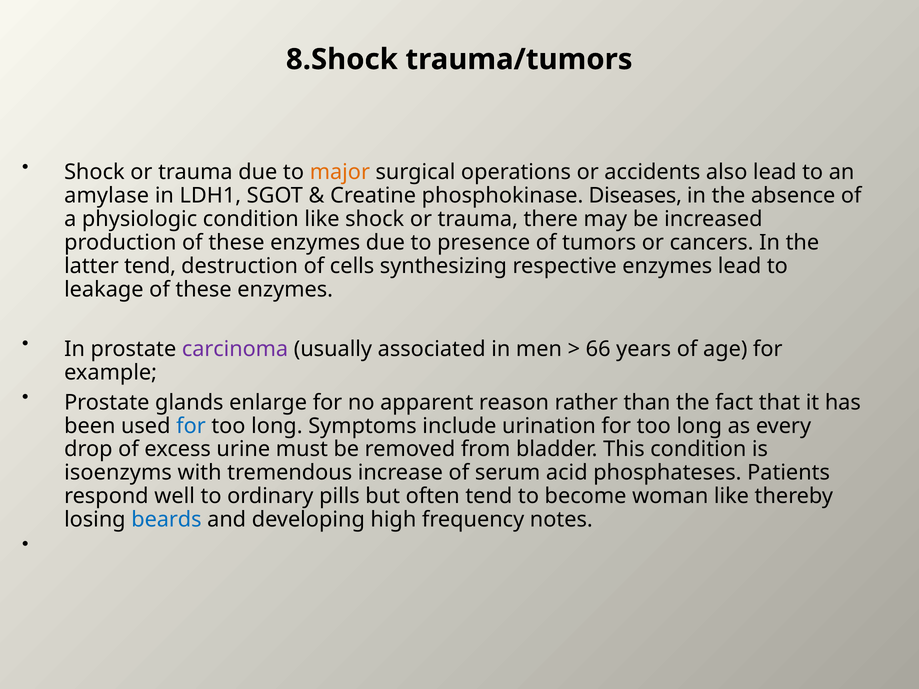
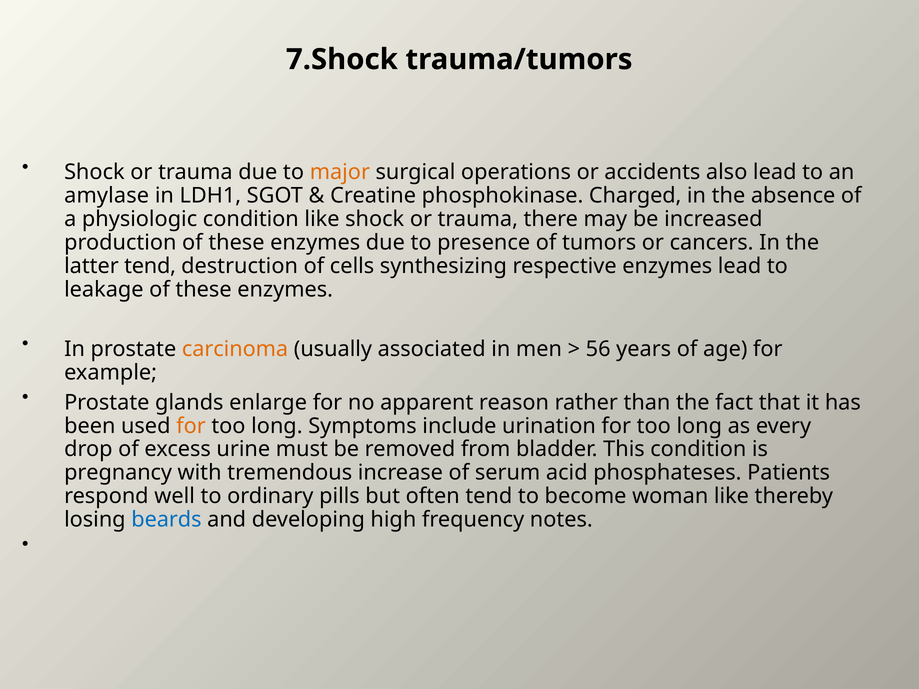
8.Shock: 8.Shock -> 7.Shock (342, 59)
Diseases: Diseases -> Charged (635, 196)
carcinoma colour: purple -> orange (235, 349)
66: 66 -> 56 (598, 349)
for colour: blue -> orange (191, 426)
isoenzyms: isoenzyms -> pregnancy (118, 473)
